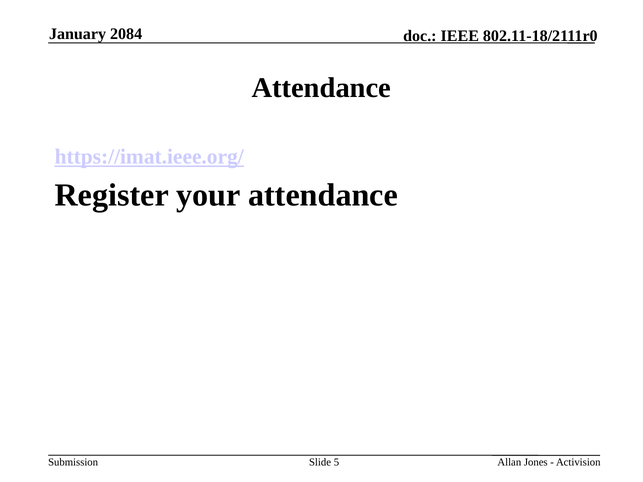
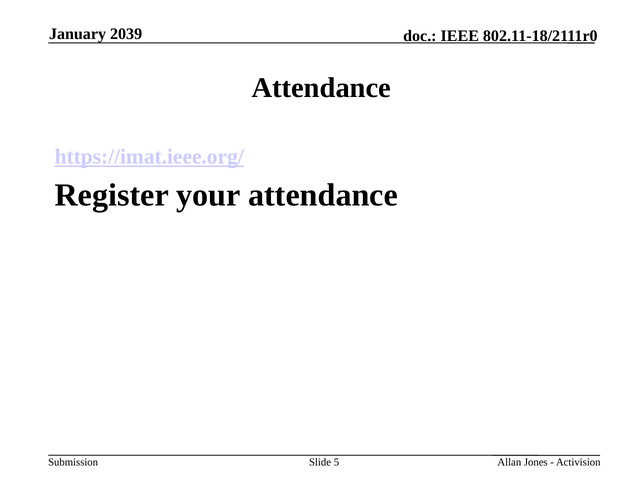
2084: 2084 -> 2039 (126, 34)
